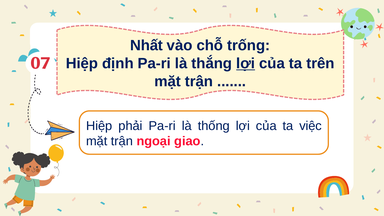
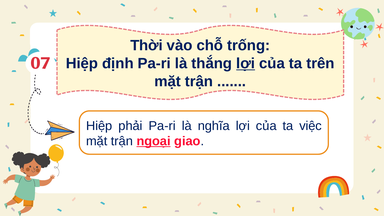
Nhất: Nhất -> Thời (147, 46)
thống: thống -> nghĩa (214, 126)
ngoại underline: none -> present (154, 141)
